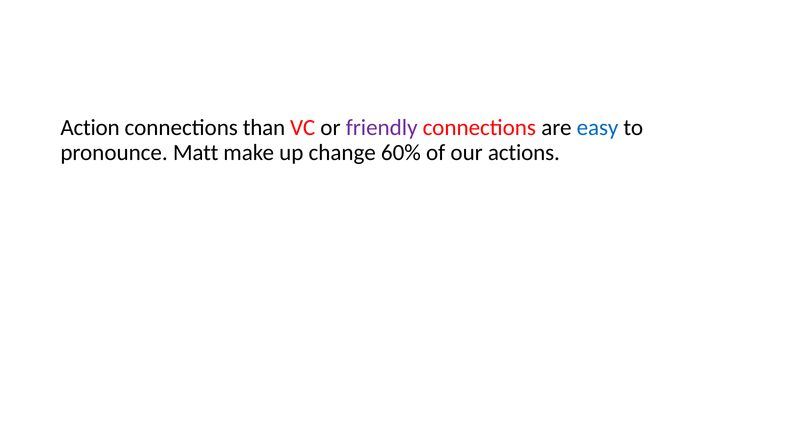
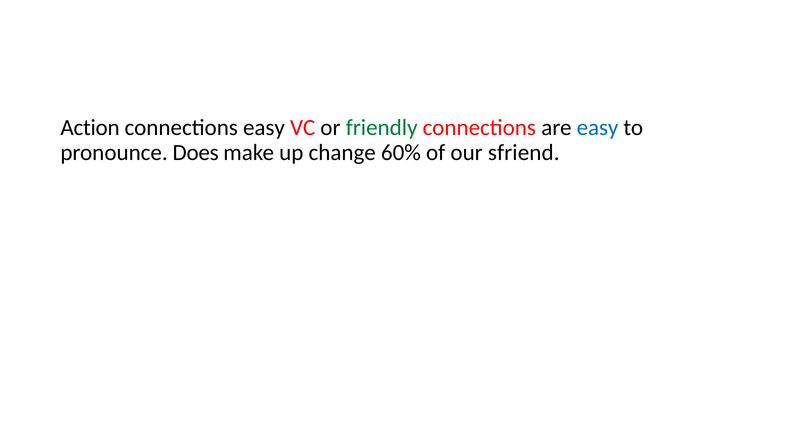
connections than: than -> easy (264, 128)
friendly colour: purple -> green (382, 128)
Matt: Matt -> Does (196, 152)
actions: actions -> sfriend (524, 152)
